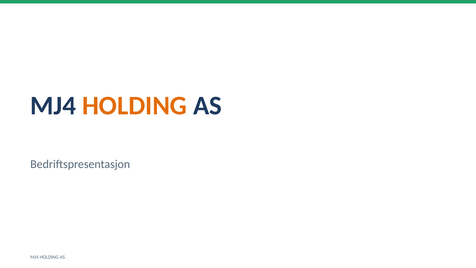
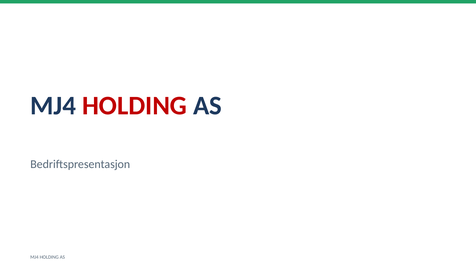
HOLDING colour: orange -> red (135, 106)
